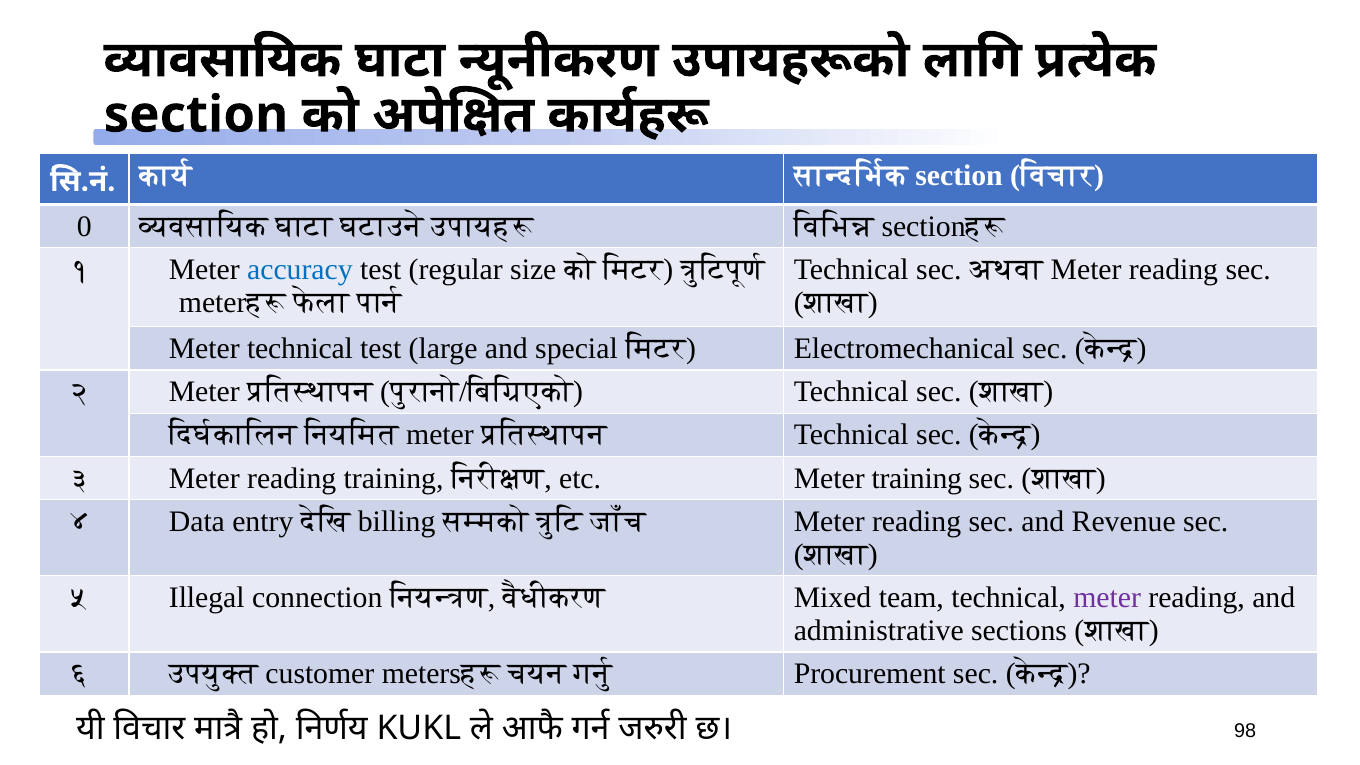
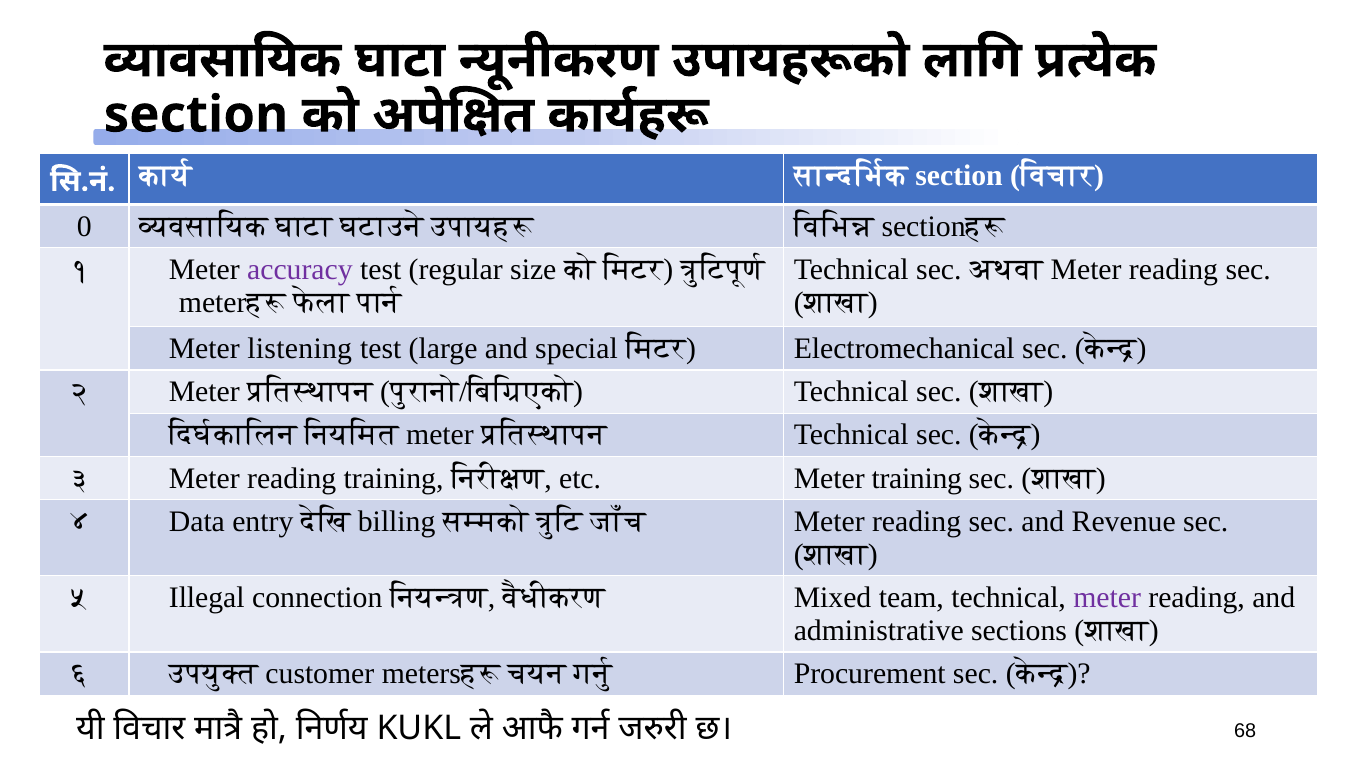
accuracy colour: blue -> purple (300, 270)
Meter technical: technical -> listening (300, 349)
98: 98 -> 68 (1245, 731)
